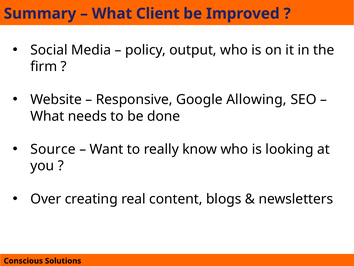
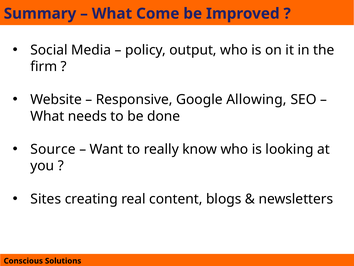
Client: Client -> Come (158, 14)
Over: Over -> Sites (46, 199)
